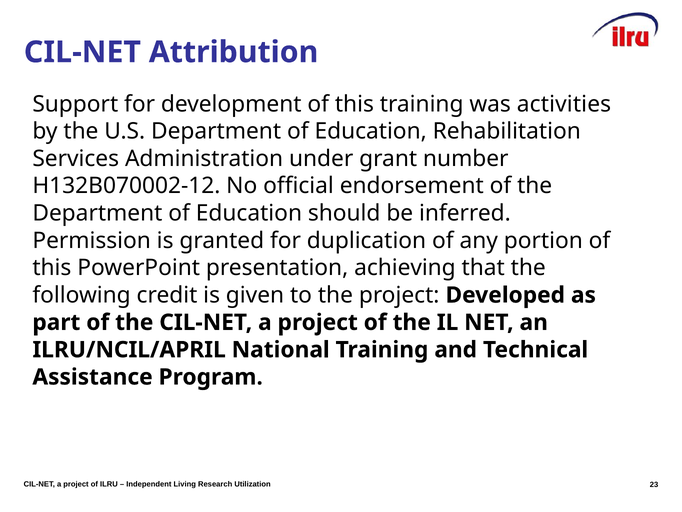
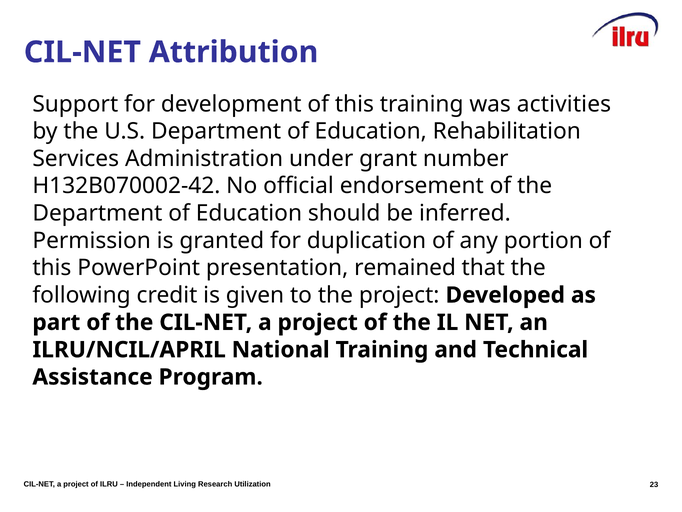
H132B070002-12: H132B070002-12 -> H132B070002-42 (126, 186)
achieving: achieving -> remained (405, 268)
